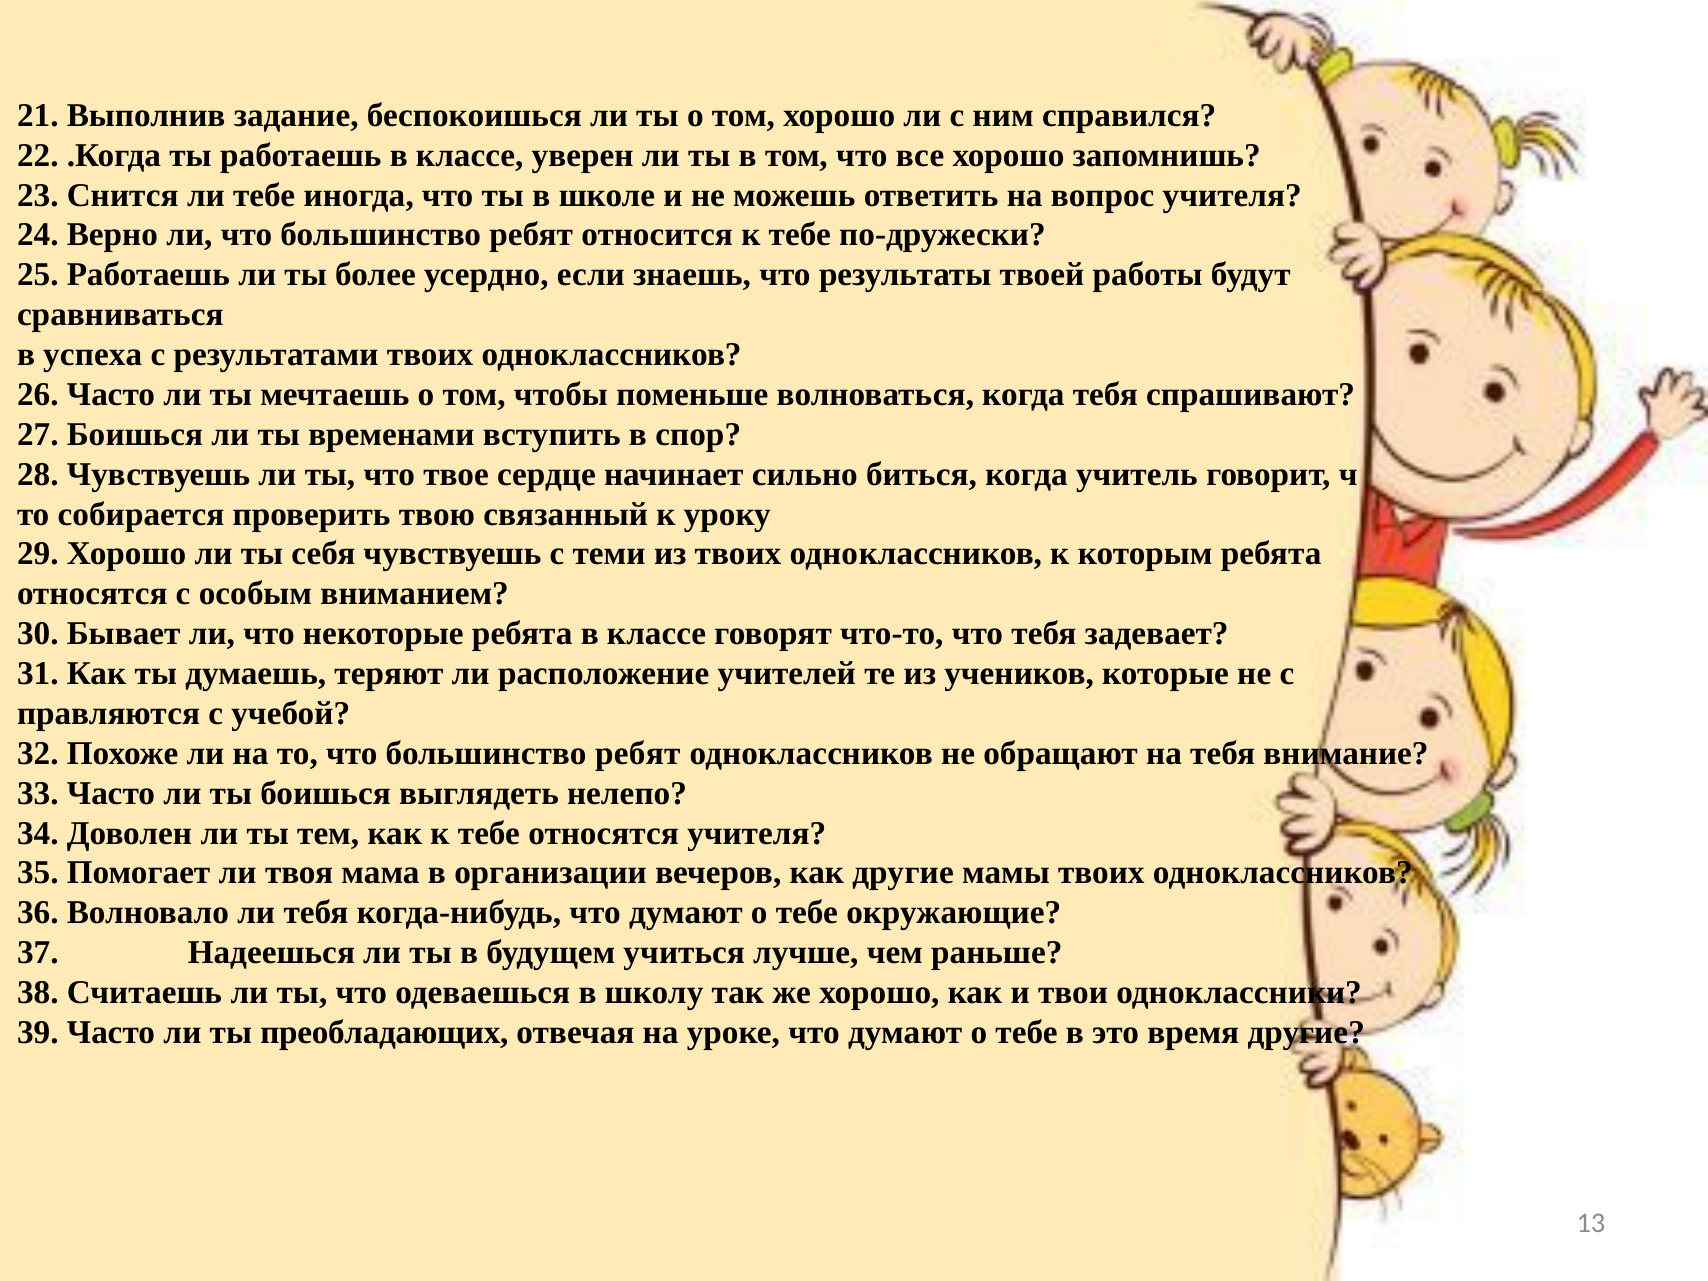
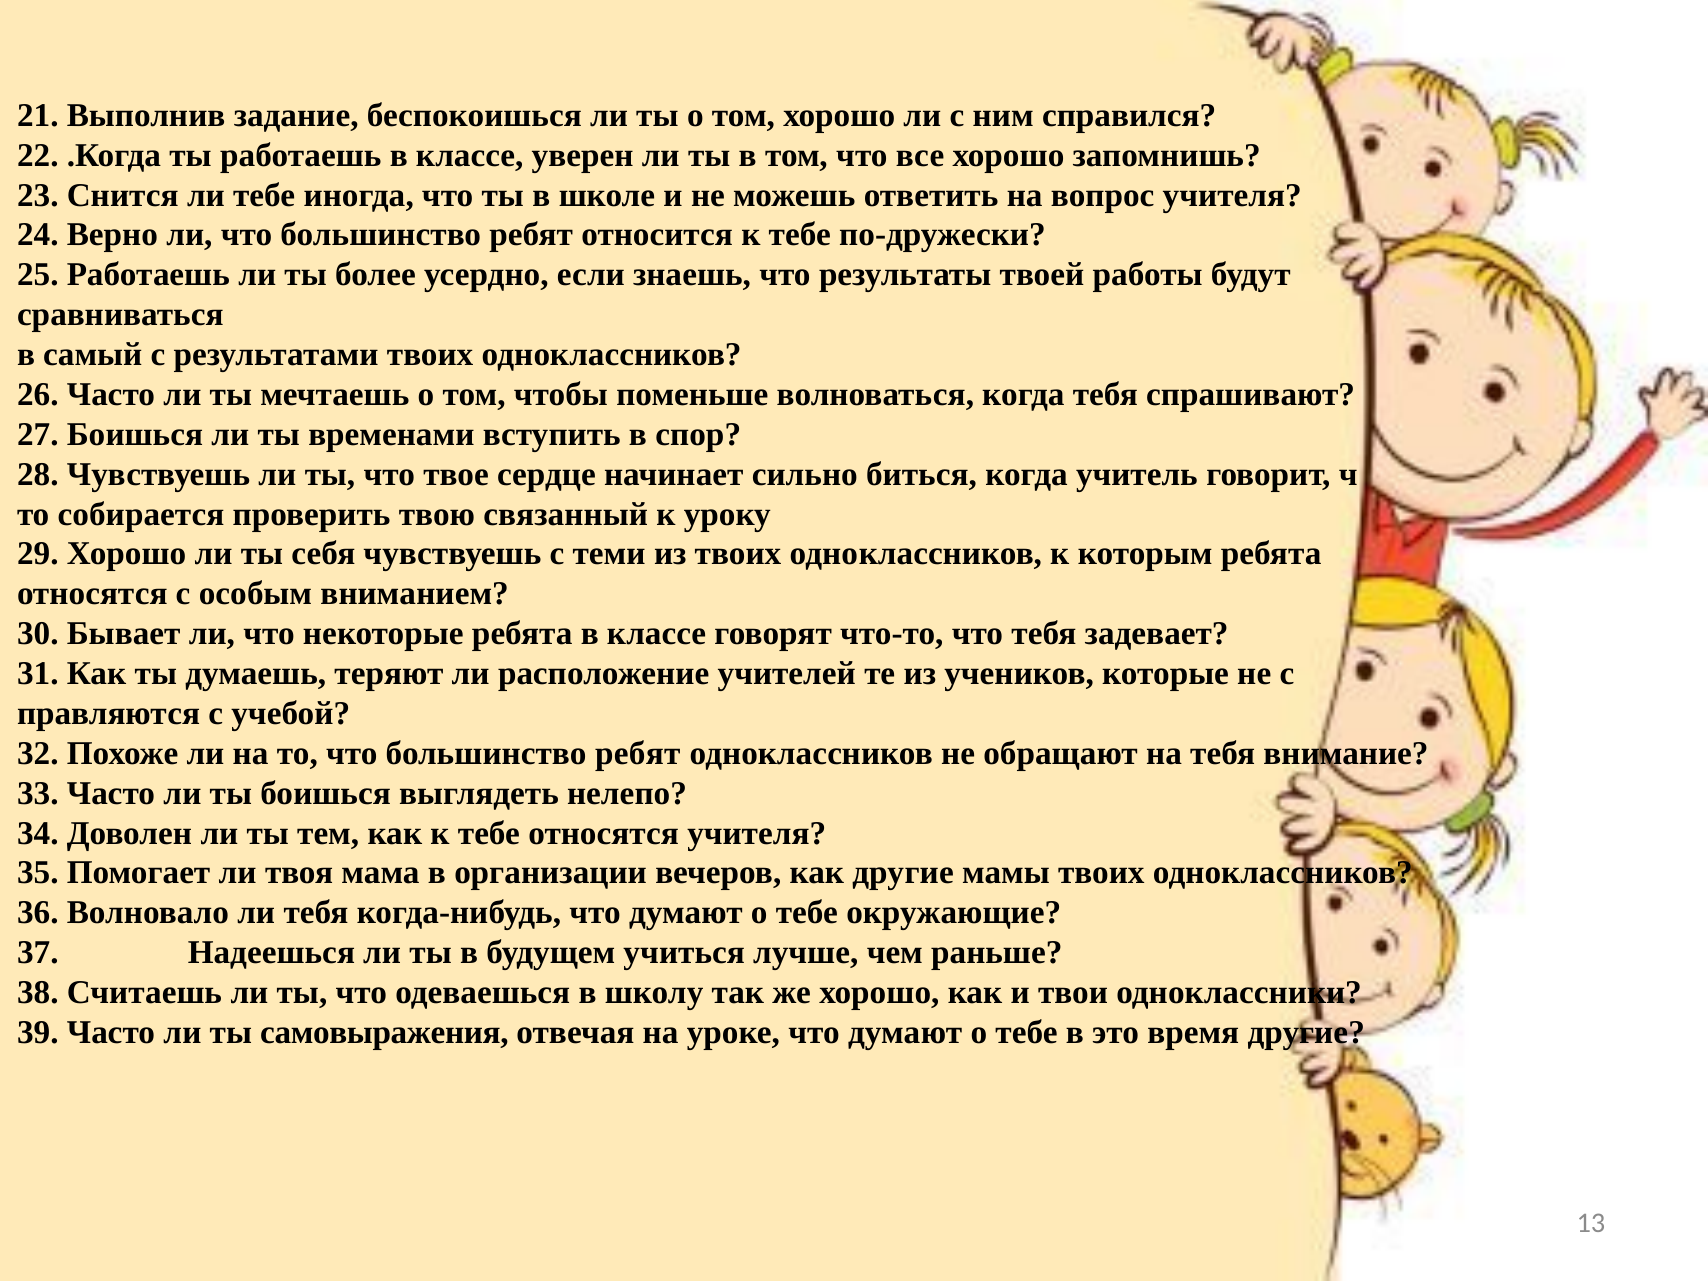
успеха: успеха -> самый (93, 355)
преобладающих: преобладающих -> самовыражения (384, 1032)
